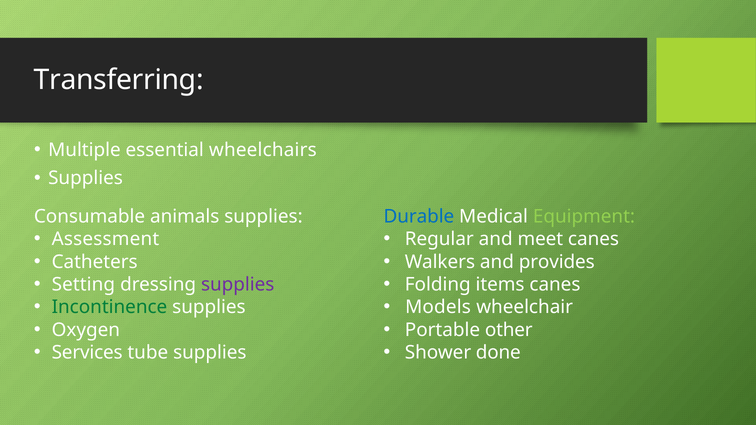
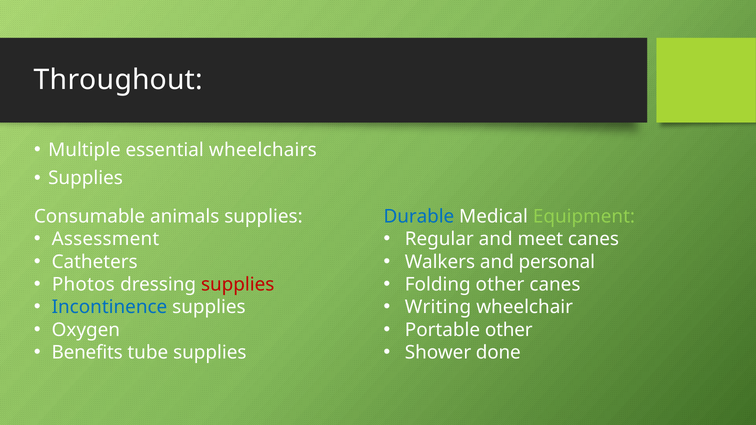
Transferring: Transferring -> Throughout (118, 80)
provides: provides -> personal (557, 262)
Setting: Setting -> Photos (83, 285)
supplies colour: purple -> red (238, 285)
Folding items: items -> other (500, 285)
Incontinence colour: green -> blue (109, 307)
Models: Models -> Writing (438, 307)
Services: Services -> Benefits (87, 353)
